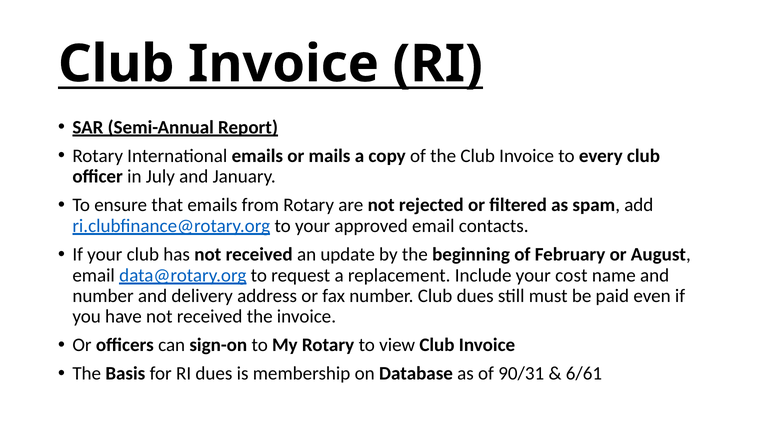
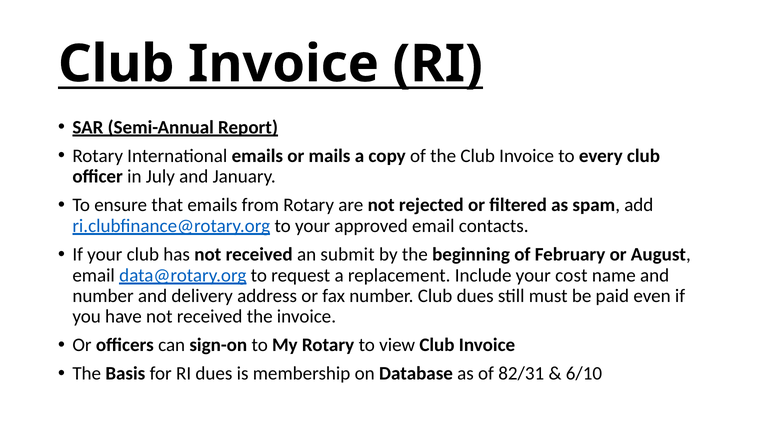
update: update -> submit (348, 254)
90/31: 90/31 -> 82/31 (521, 373)
6/61: 6/61 -> 6/10 (584, 373)
